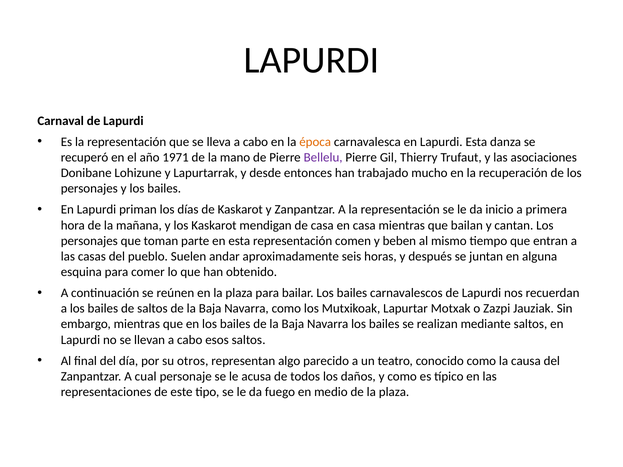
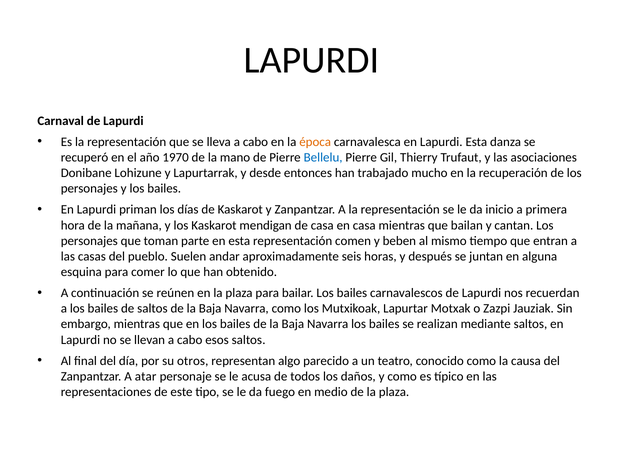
1971: 1971 -> 1970 (176, 158)
Bellelu colour: purple -> blue (323, 158)
cual: cual -> atar (146, 377)
